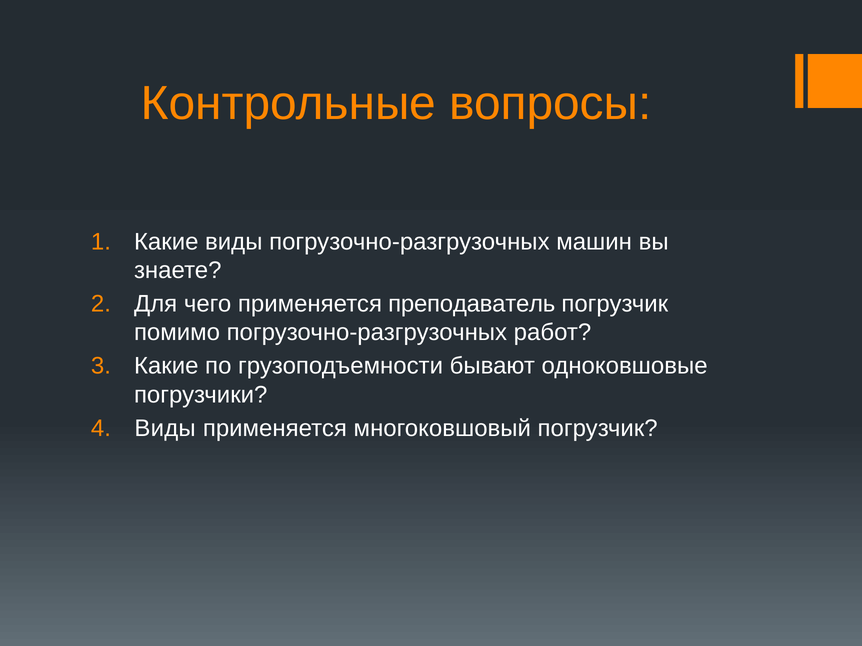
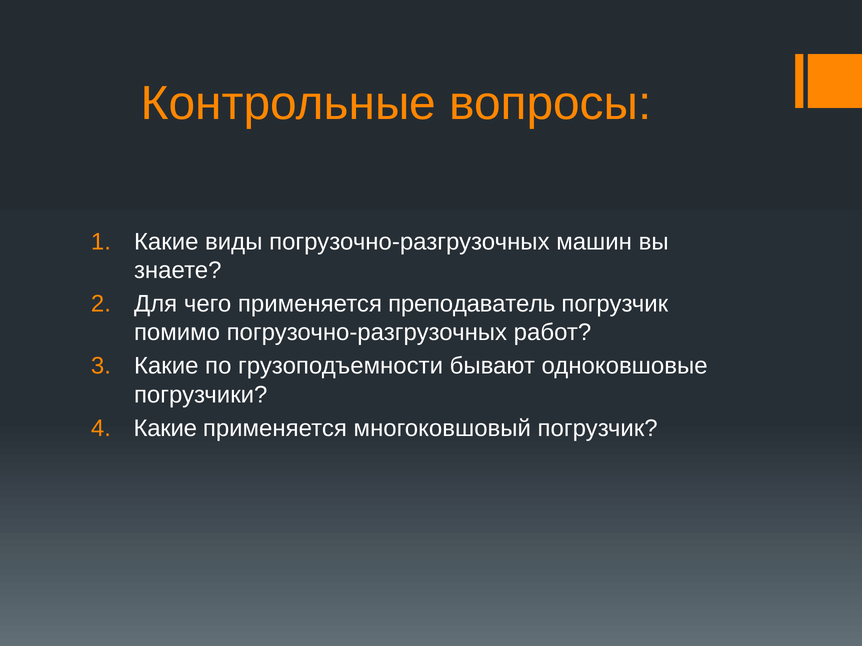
Виды: Виды -> Какие (165, 429)
